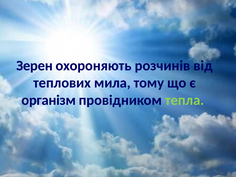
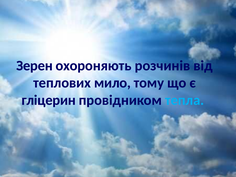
мила: мила -> мило (112, 83)
організм: організм -> гліцерин (49, 100)
тепла colour: light green -> light blue (185, 100)
